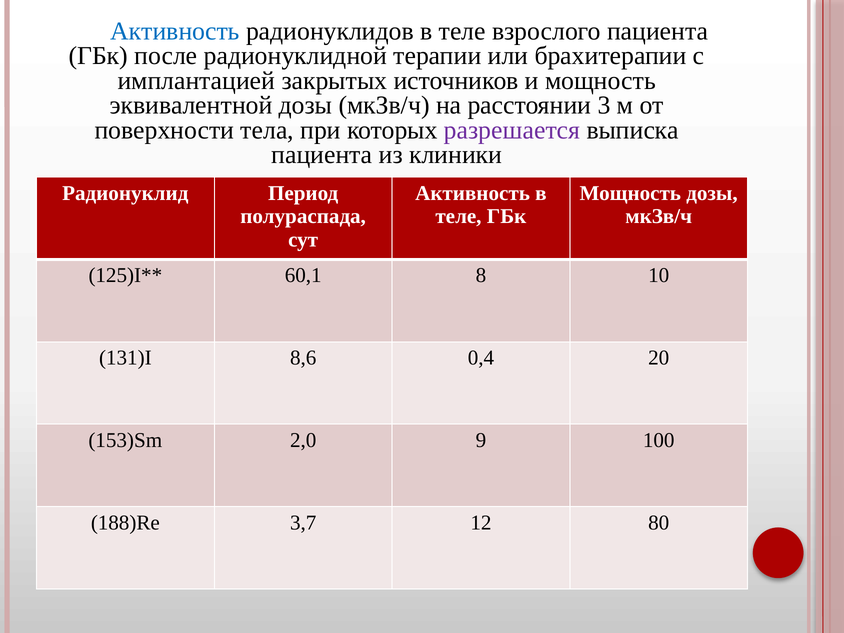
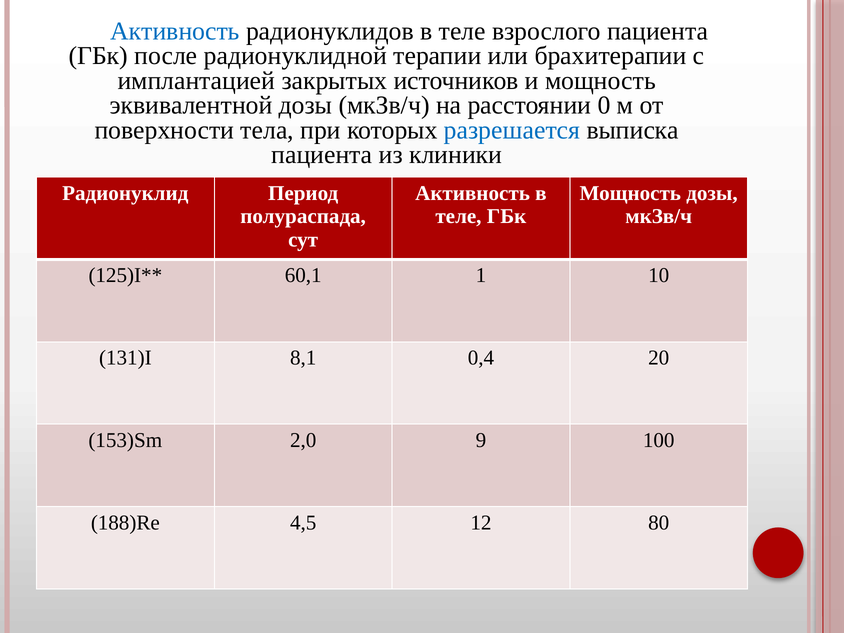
3: 3 -> 0 (604, 105)
разрешается colour: purple -> blue (512, 130)
8: 8 -> 1 (481, 275)
8,6: 8,6 -> 8,1 (303, 358)
3,7: 3,7 -> 4,5 (303, 523)
